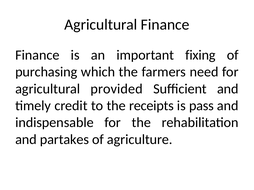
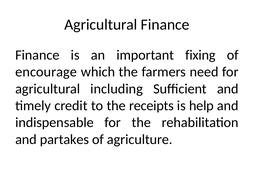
purchasing: purchasing -> encourage (46, 72)
provided: provided -> including (117, 89)
pass: pass -> help (201, 106)
